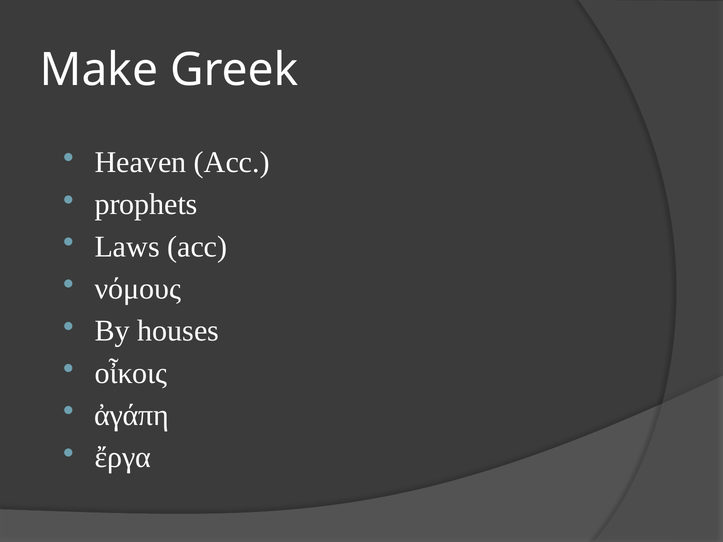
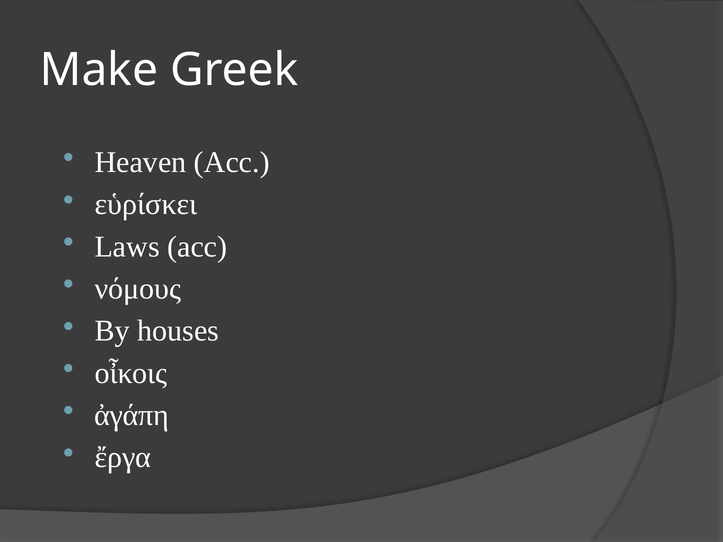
prophets: prophets -> εὑρίσκει (146, 205)
